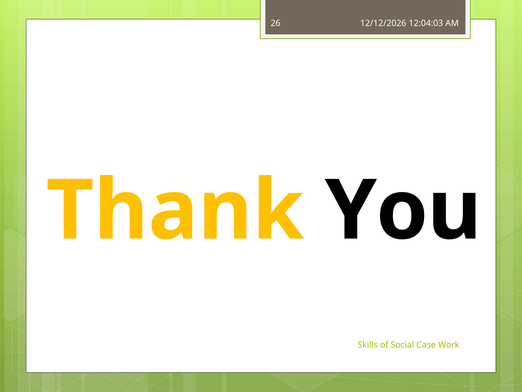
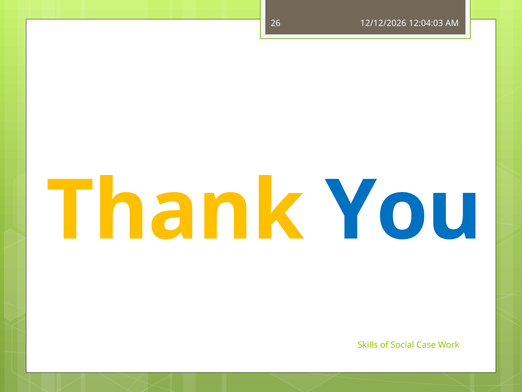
You colour: black -> blue (403, 211)
